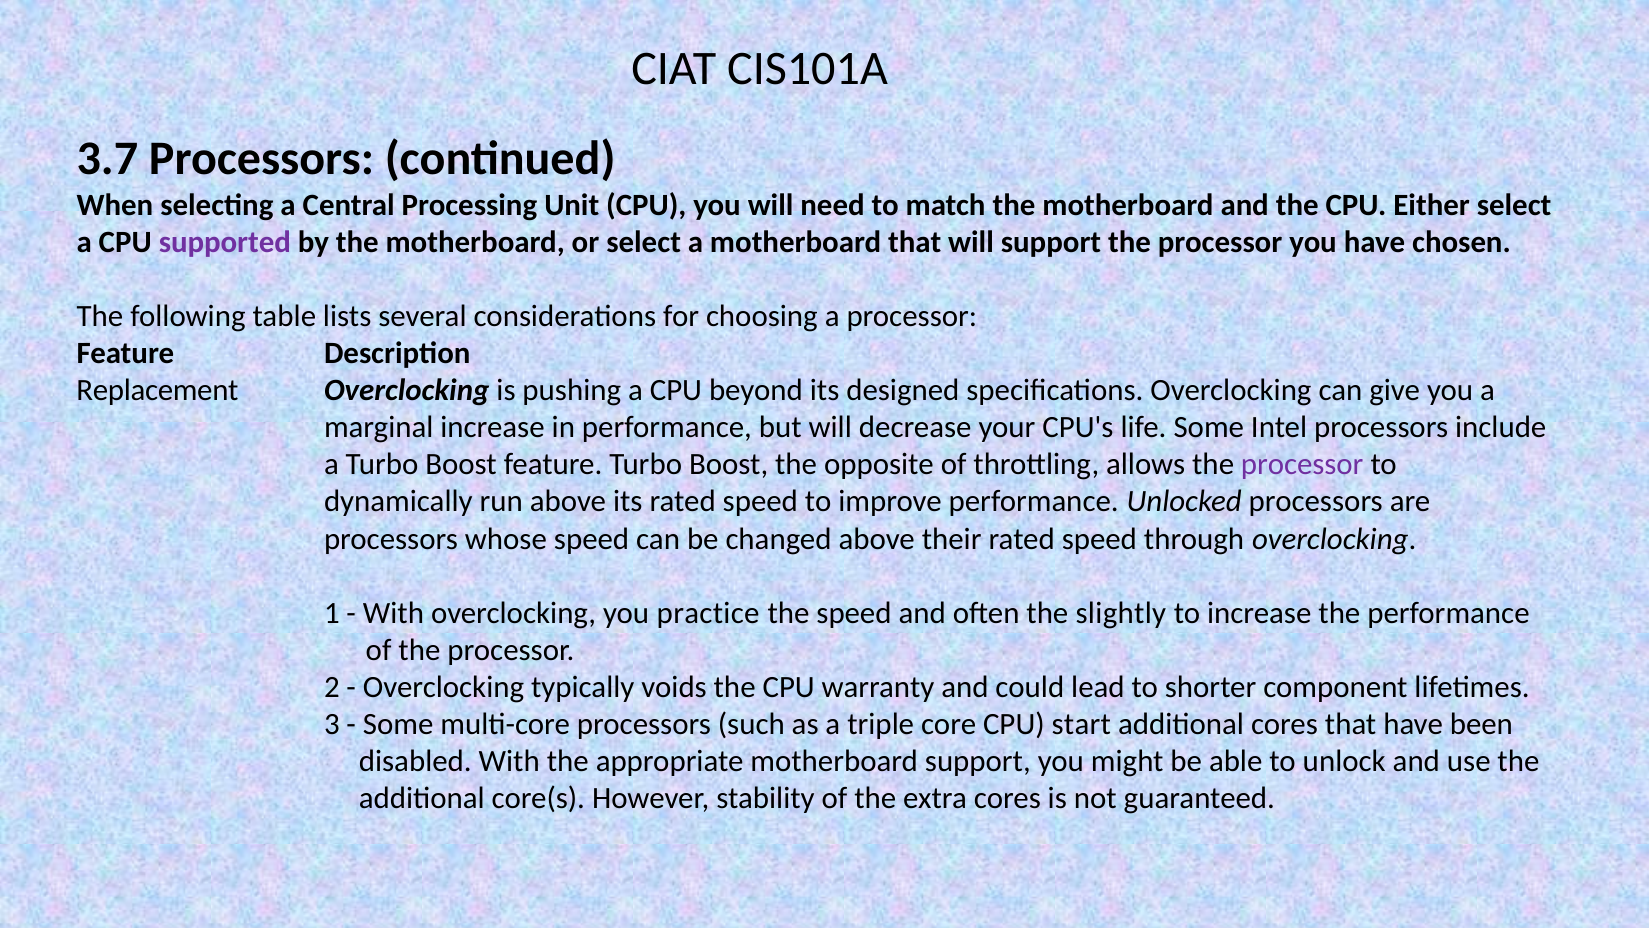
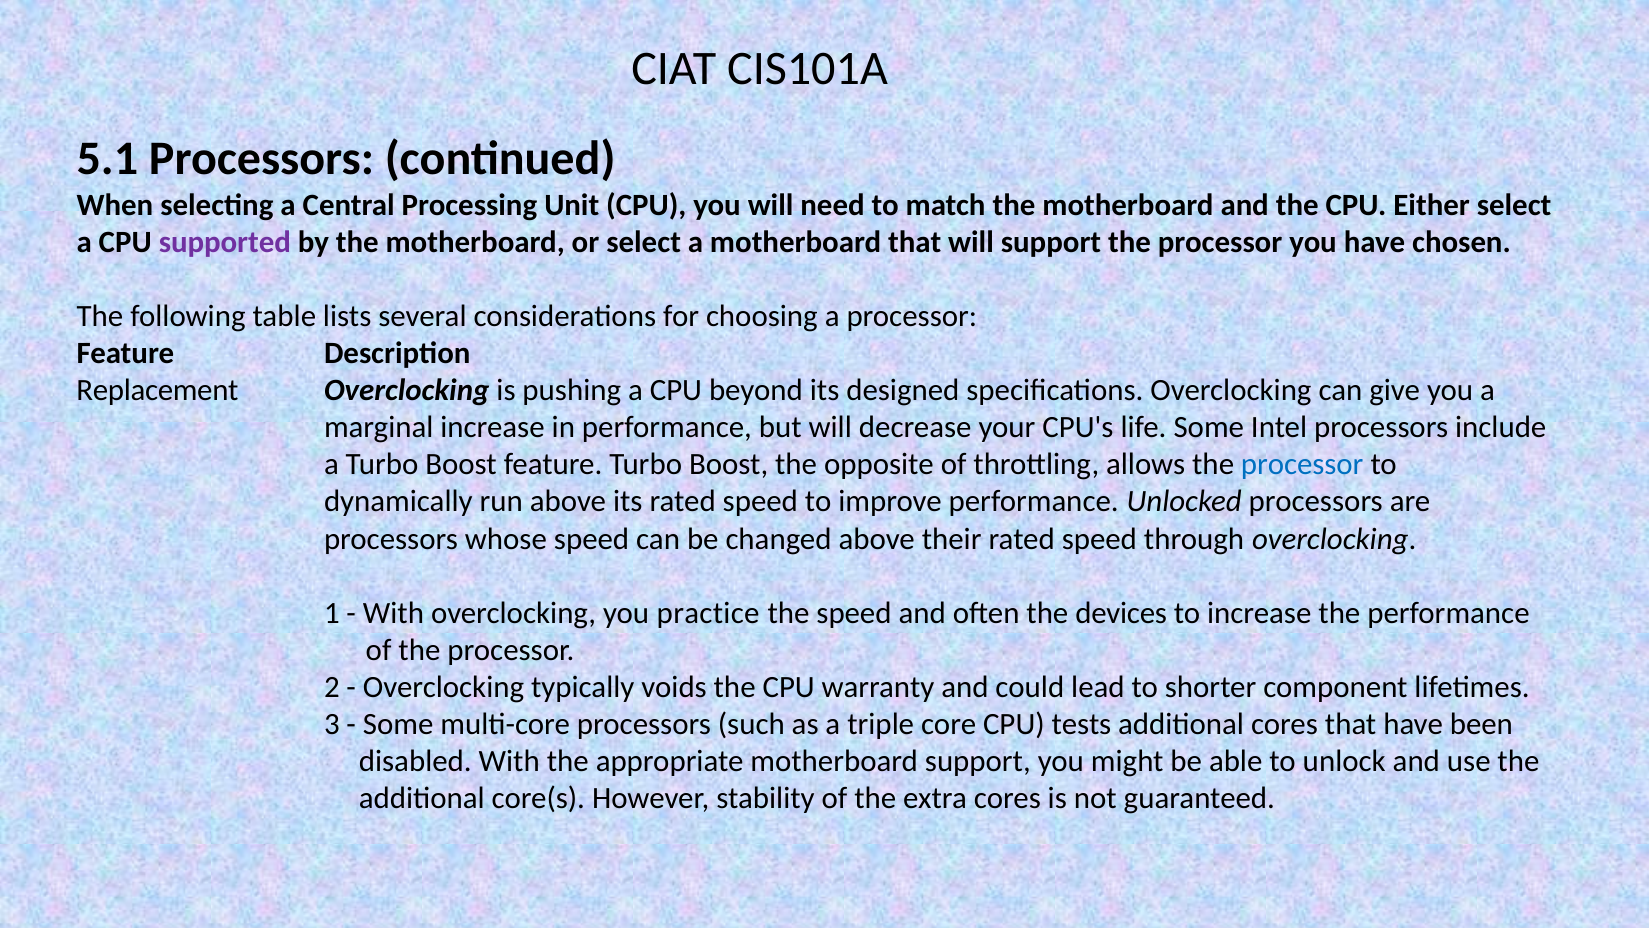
3.7: 3.7 -> 5.1 (107, 158)
processor colour: purple -> blue (1302, 464)
slightly: slightly -> devices (1121, 613)
start: start -> tests (1081, 724)
